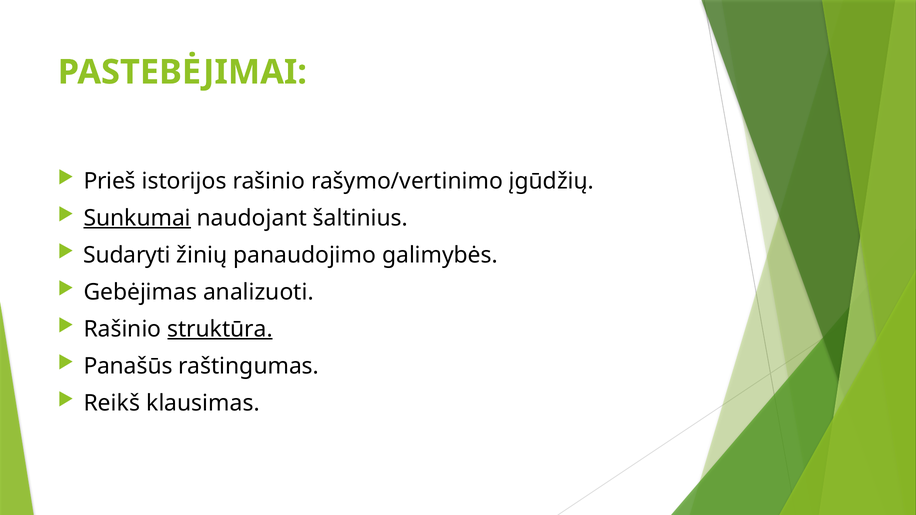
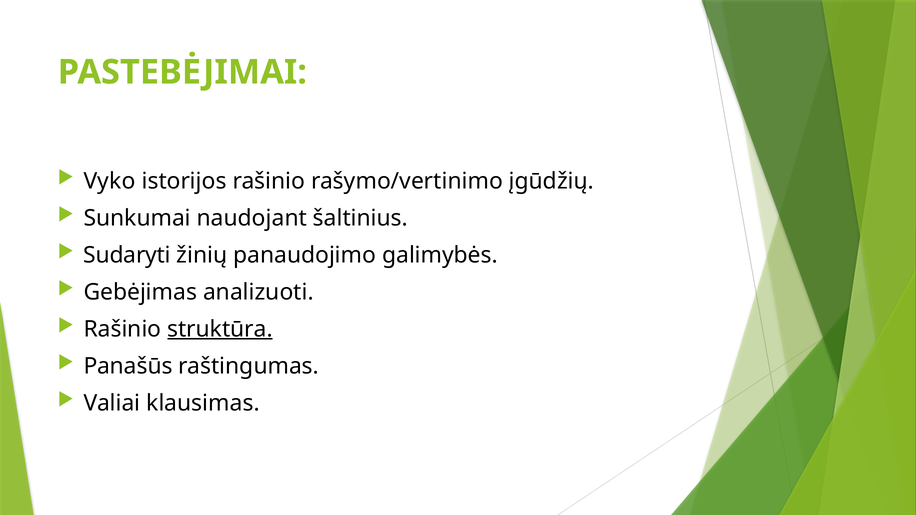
Prieš: Prieš -> Vyko (110, 181)
Sunkumai underline: present -> none (137, 218)
Reikš: Reikš -> Valiai (112, 403)
